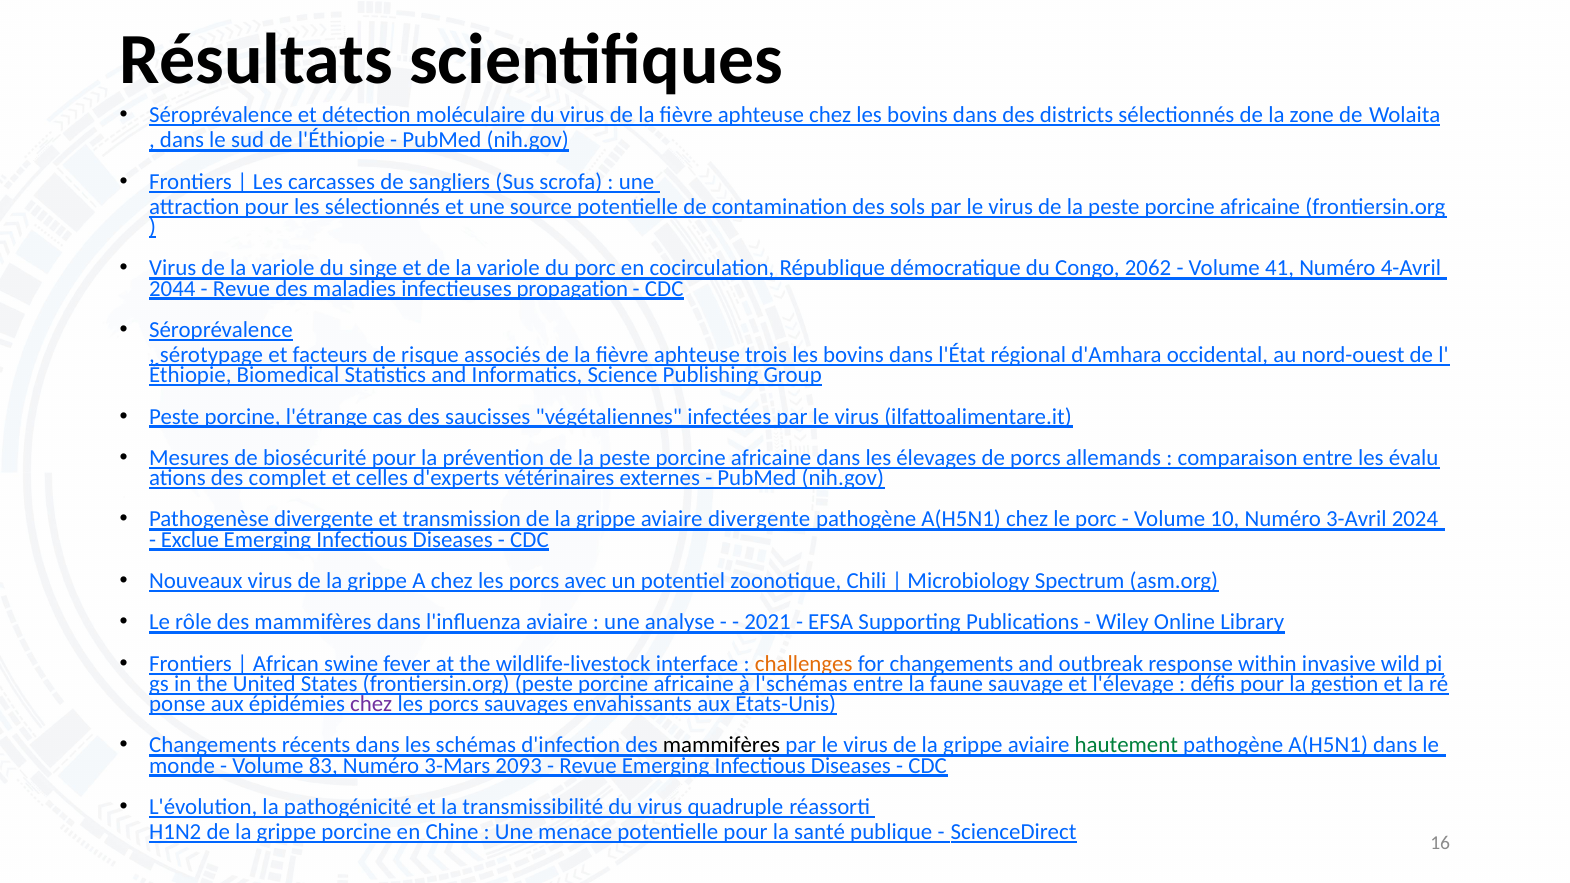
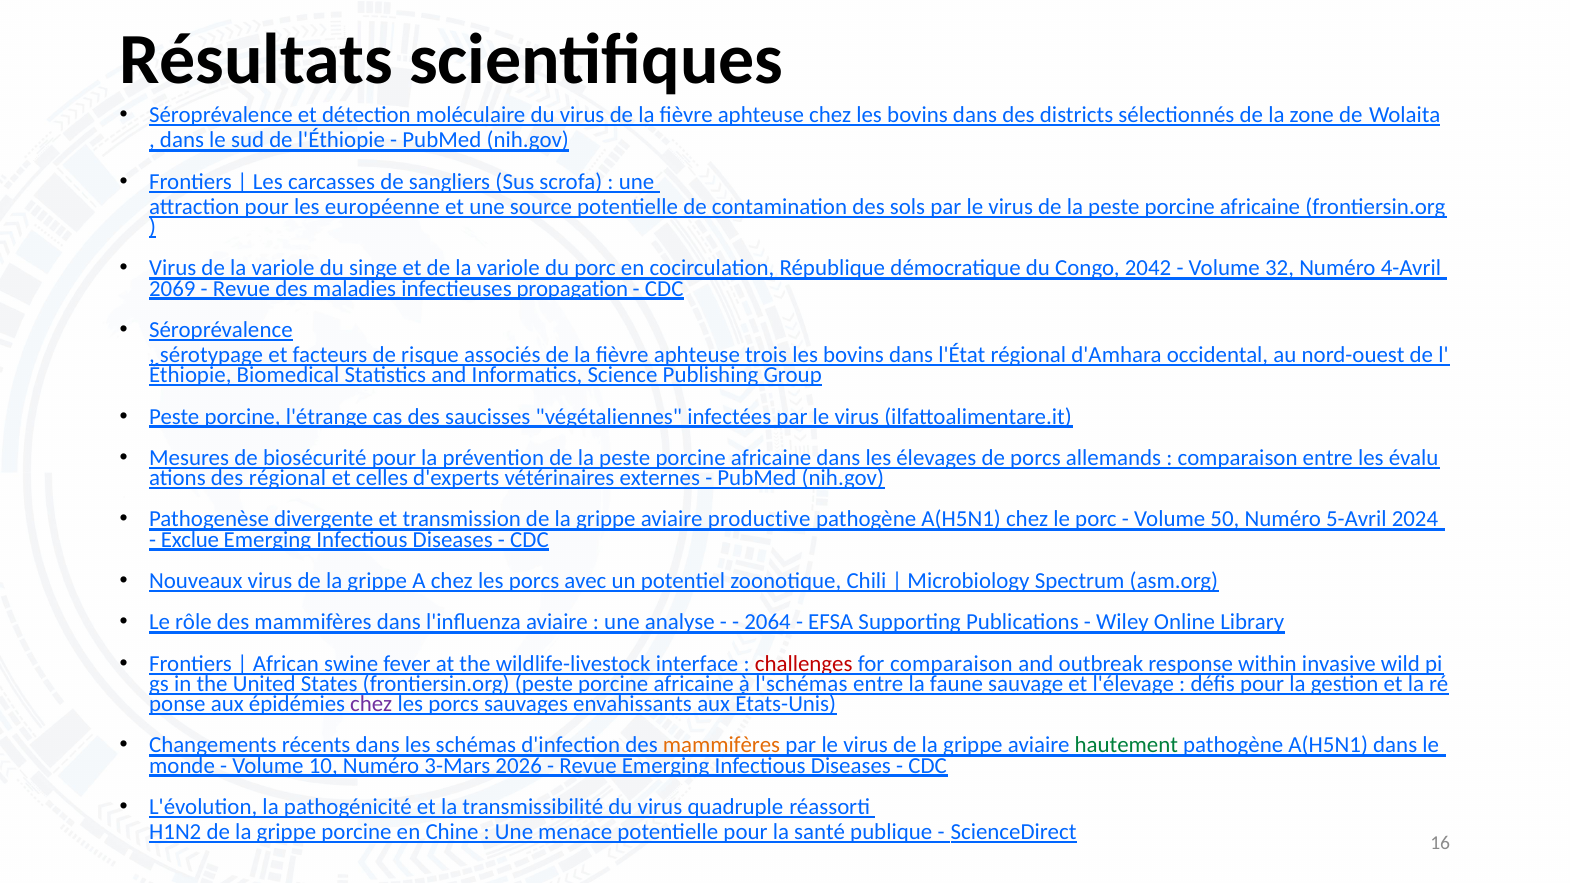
les sélectionnés: sélectionnés -> européenne (382, 207)
2062: 2062 -> 2042 (1148, 268)
41: 41 -> 32 (1280, 268)
2044: 2044 -> 2069 (172, 288)
des complet: complet -> régional (288, 478)
aviaire divergente: divergente -> productive (759, 519)
10: 10 -> 50 (1225, 519)
3-Avril: 3-Avril -> 5-Avril (1356, 519)
2021: 2021 -> 2064 (768, 622)
challenges colour: orange -> red (804, 664)
for changements: changements -> comparaison (951, 664)
mammifères colour: black -> orange (722, 745)
83: 83 -> 10 (323, 766)
2093: 2093 -> 2026 (519, 766)
